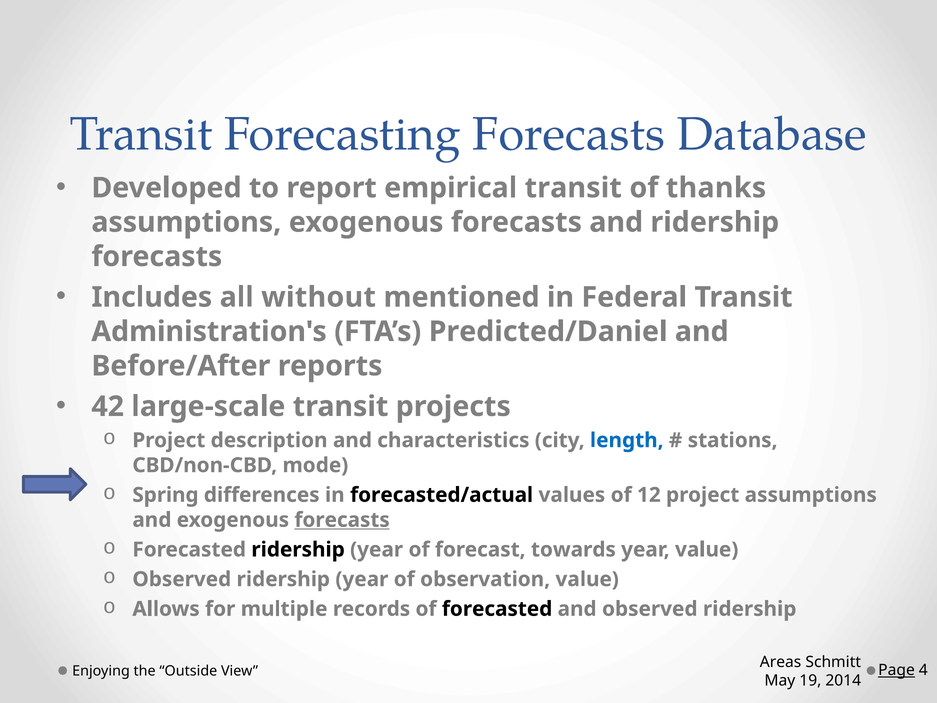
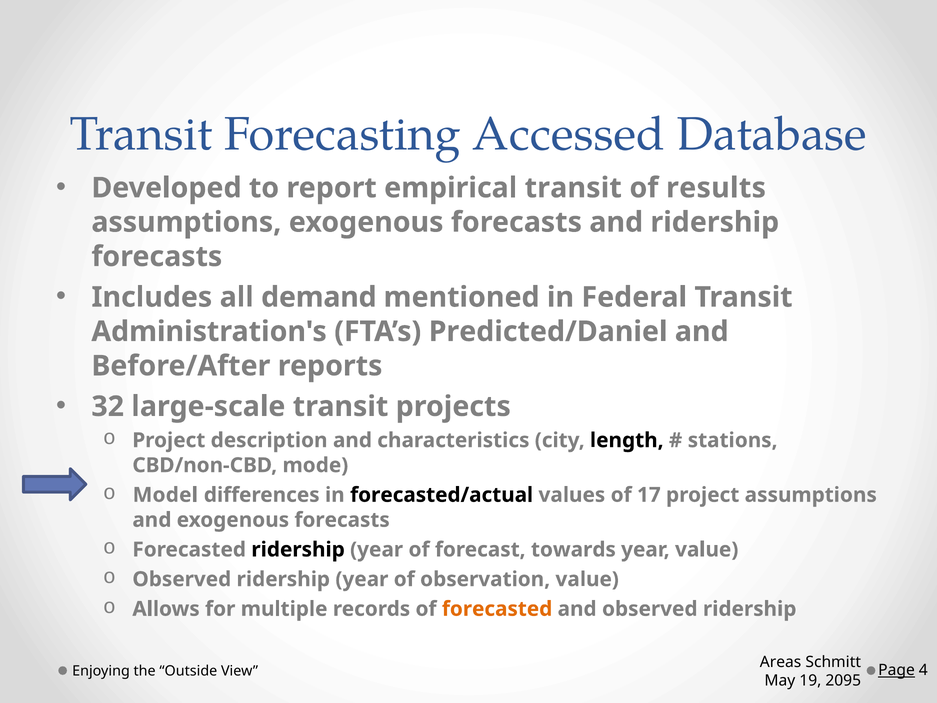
Forecasting Forecasts: Forecasts -> Accessed (569, 134)
thanks: thanks -> results (716, 188)
without: without -> demand (319, 297)
42: 42 -> 32 (108, 406)
length colour: blue -> black (627, 440)
Spring: Spring -> Model (165, 495)
12: 12 -> 17 (649, 495)
forecasts underline: present -> none (342, 520)
forecasted colour: black -> orange (497, 609)
2014: 2014 -> 2095 (843, 680)
